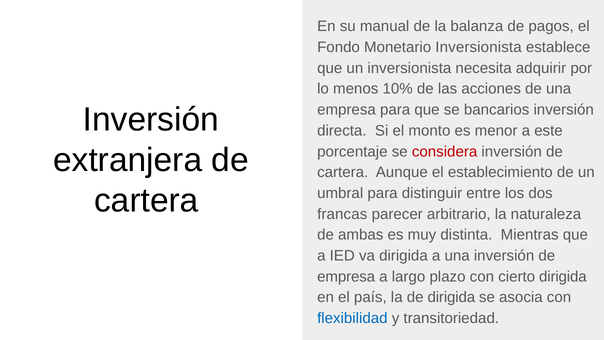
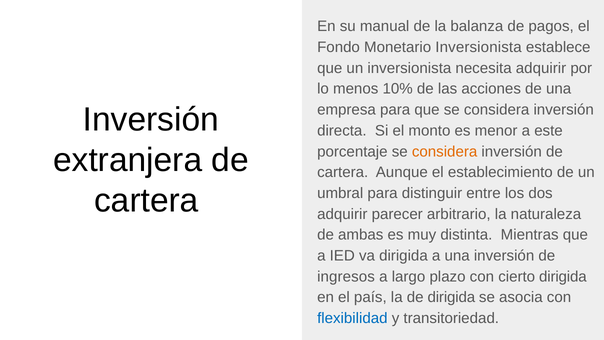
que se bancarios: bancarios -> considera (497, 110)
considera colour: red -> orange (445, 151)
francas: francas -> adquirir (342, 214)
empresa: empresa -> ingresos (346, 276)
